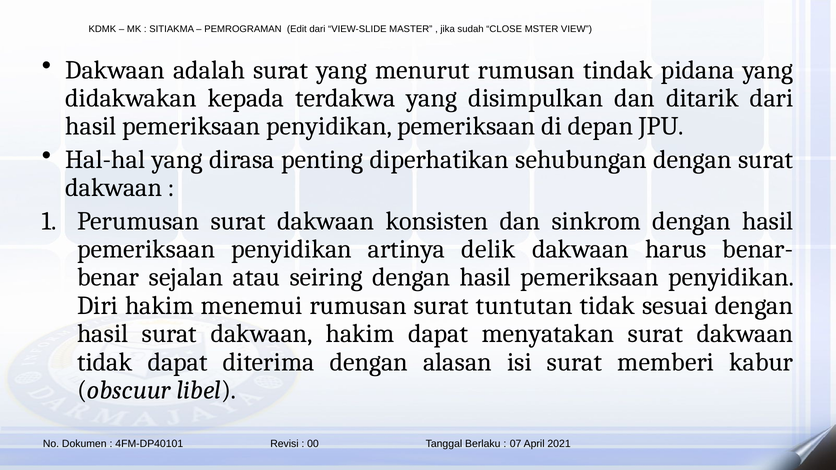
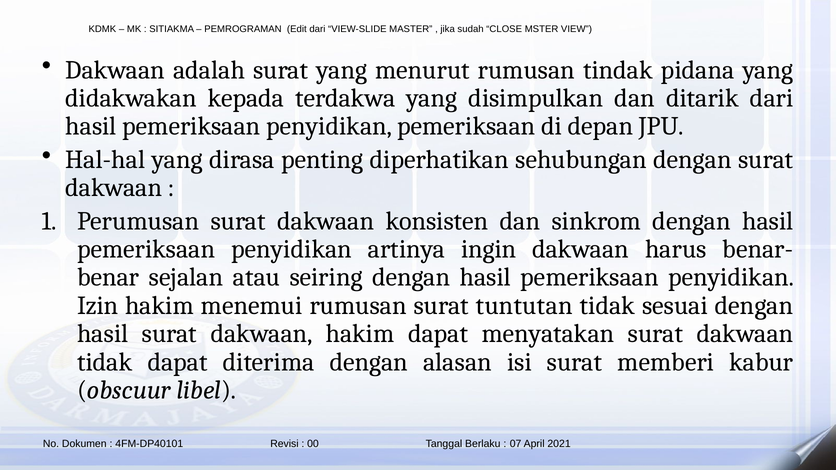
delik: delik -> ingin (489, 249)
Diri: Diri -> Izin (98, 306)
